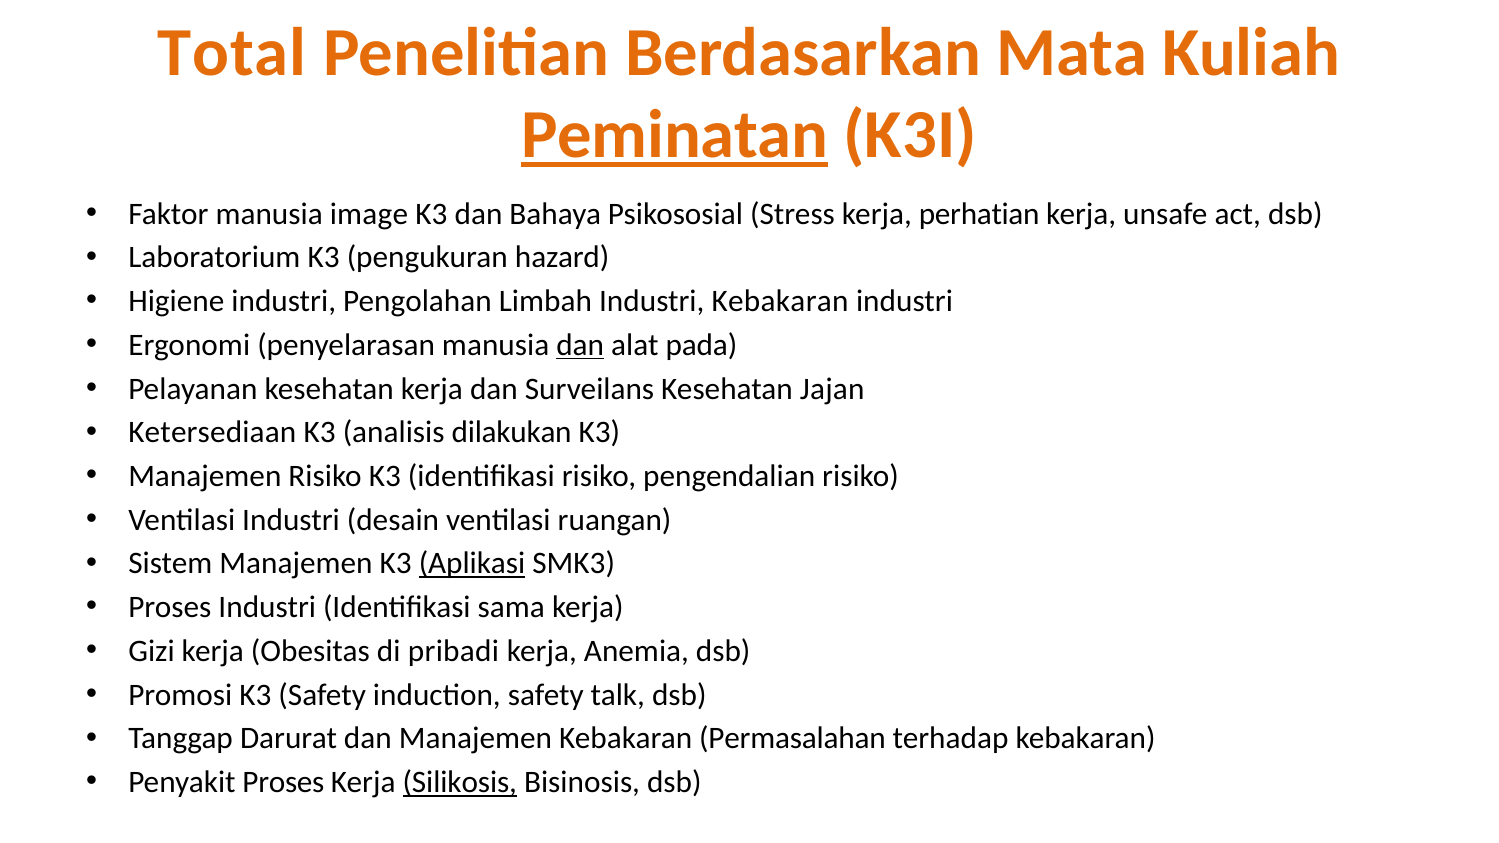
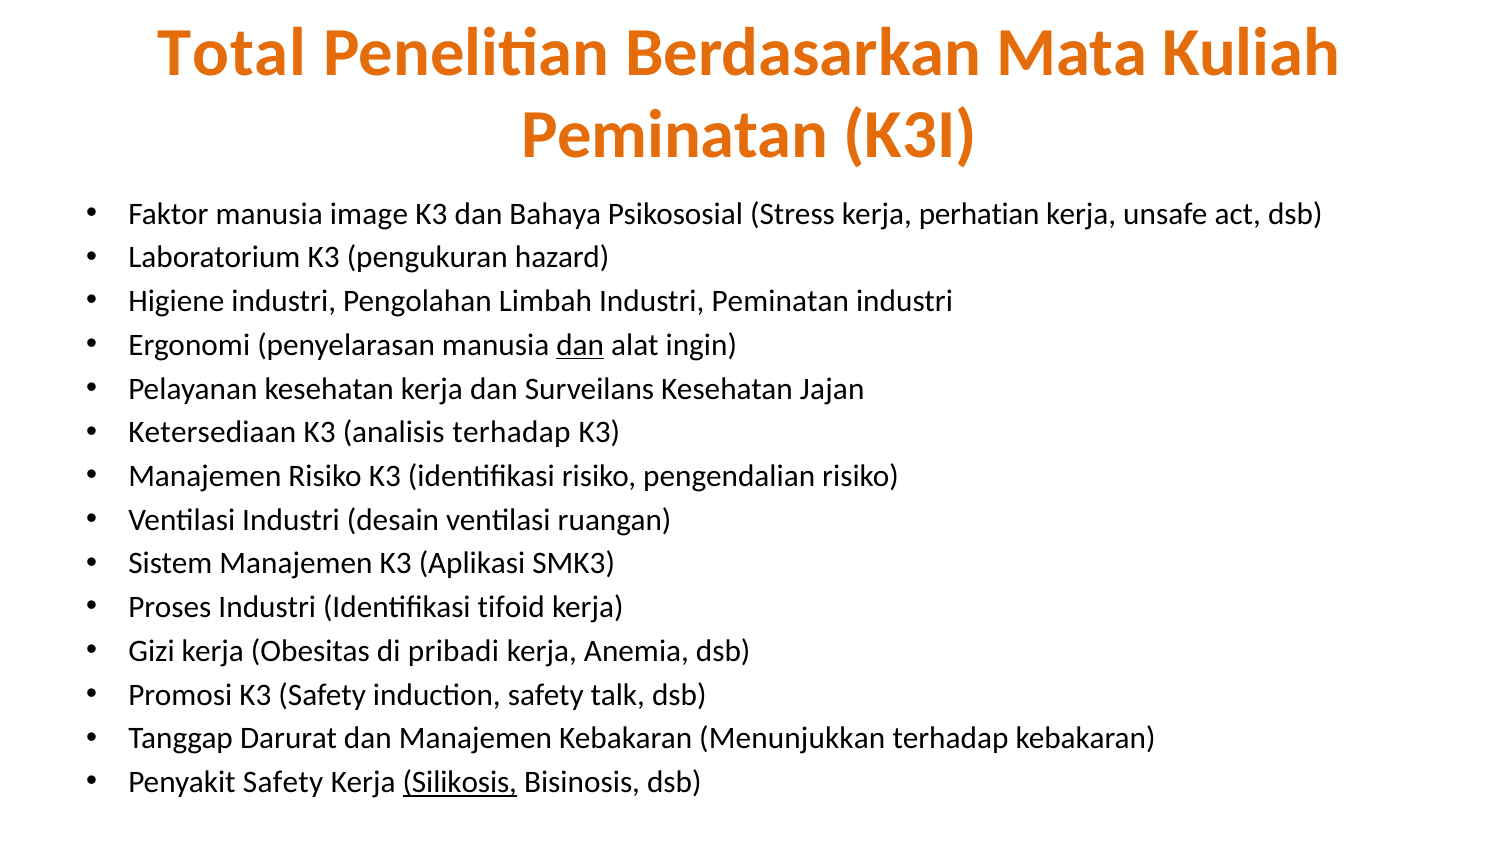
Peminatan underline: present -> none (675, 135)
Industri Kebakaran: Kebakaran -> Peminatan (780, 301)
pada: pada -> ingin (701, 345)
analisis dilakukan: dilakukan -> terhadap (511, 433)
Aplikasi underline: present -> none (472, 564)
sama: sama -> tifoid (511, 607)
Permasalahan: Permasalahan -> Menunjukkan (792, 739)
Penyakit Proses: Proses -> Safety (283, 782)
